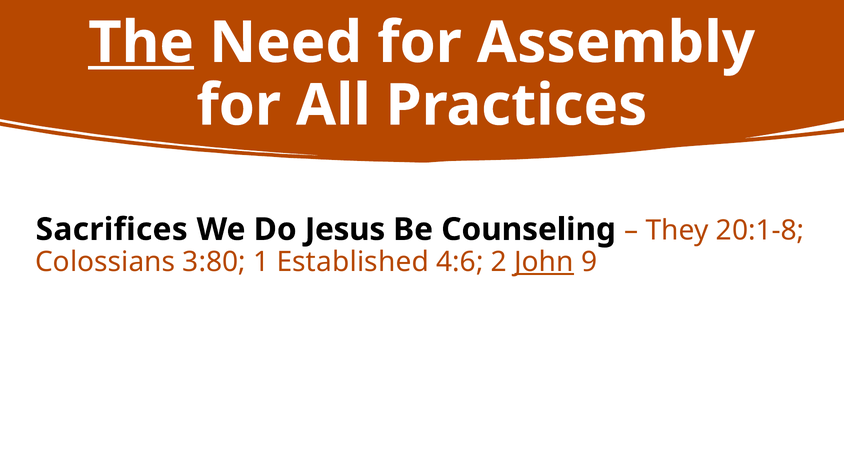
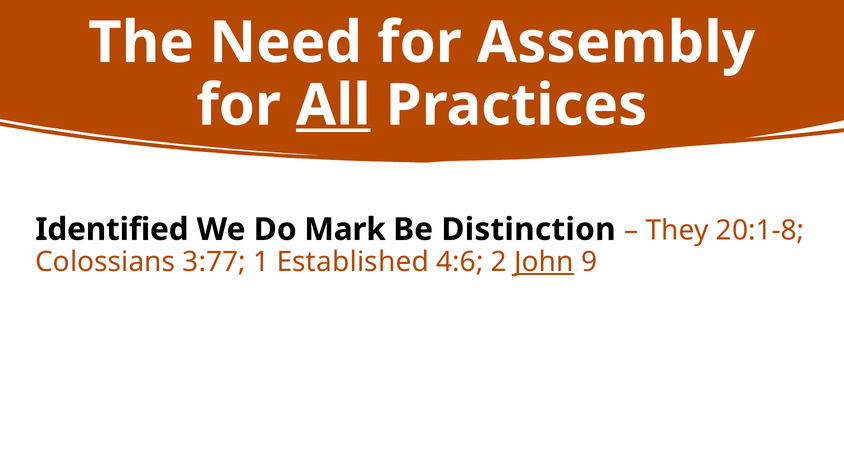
The underline: present -> none (141, 43)
All underline: none -> present (333, 105)
Sacrifices: Sacrifices -> Identified (112, 229)
Jesus: Jesus -> Mark (345, 229)
Counseling: Counseling -> Distinction (528, 229)
3:80: 3:80 -> 3:77 (214, 262)
